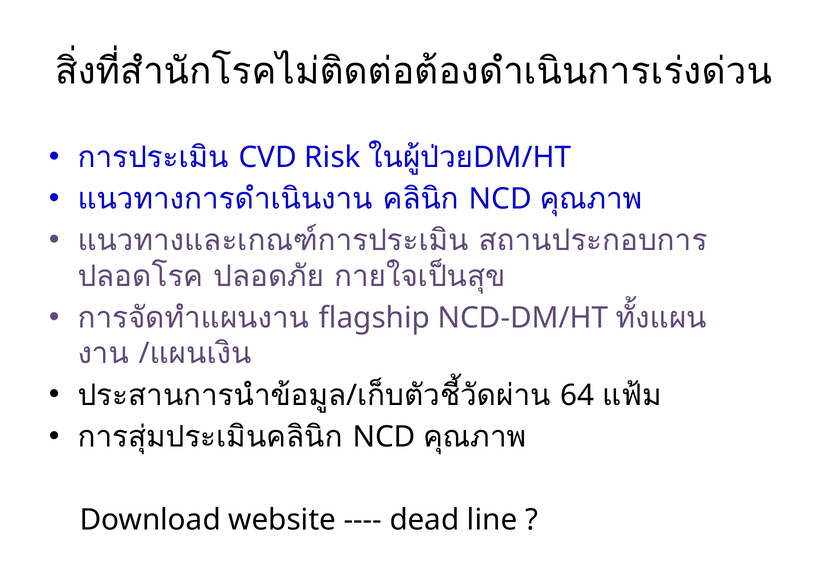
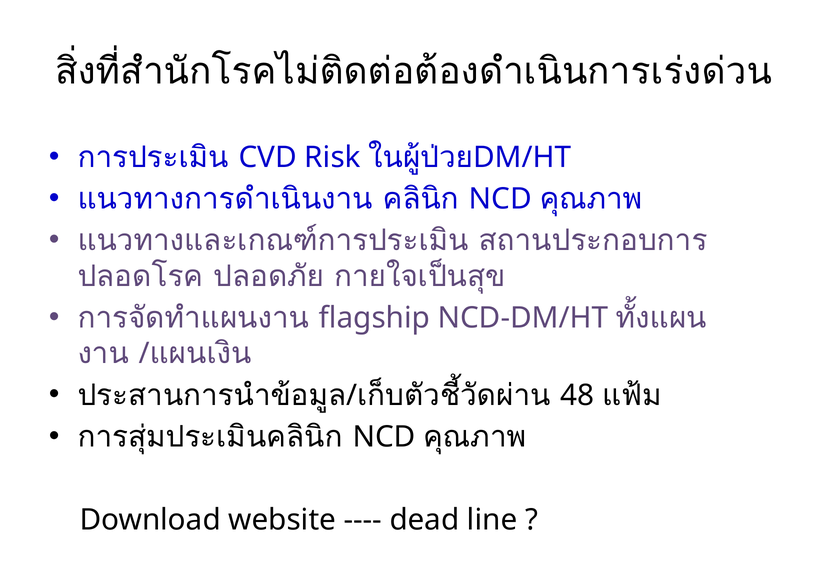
64: 64 -> 48 (577, 395)
